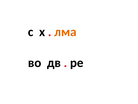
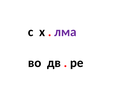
лма colour: orange -> purple (65, 32)
